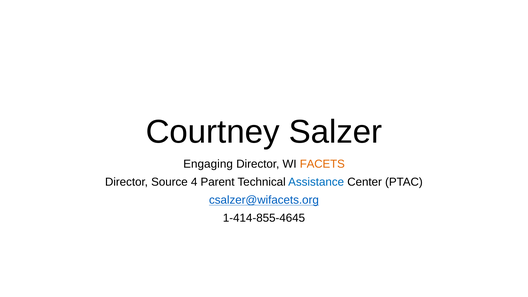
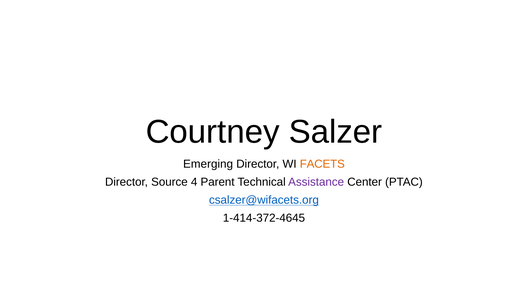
Engaging: Engaging -> Emerging (208, 164)
Assistance colour: blue -> purple (316, 182)
1-414-855-4645: 1-414-855-4645 -> 1-414-372-4645 (264, 218)
